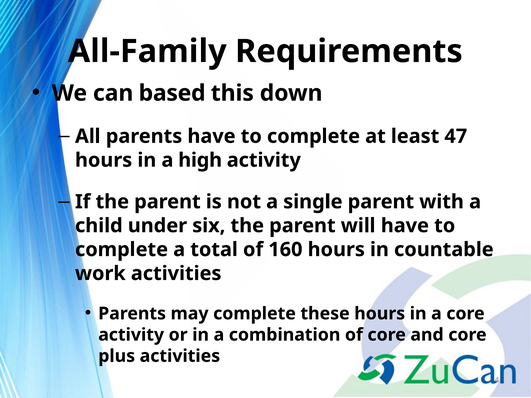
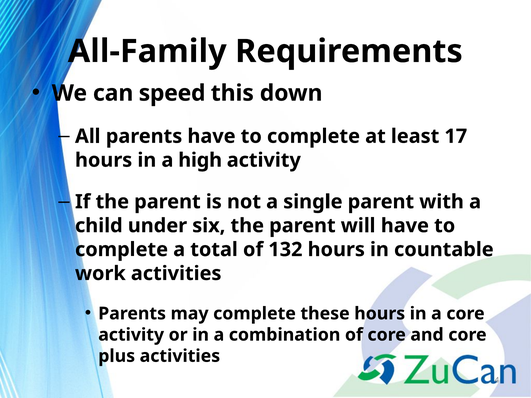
based: based -> speed (172, 93)
47: 47 -> 17 (456, 136)
160: 160 -> 132 (285, 250)
